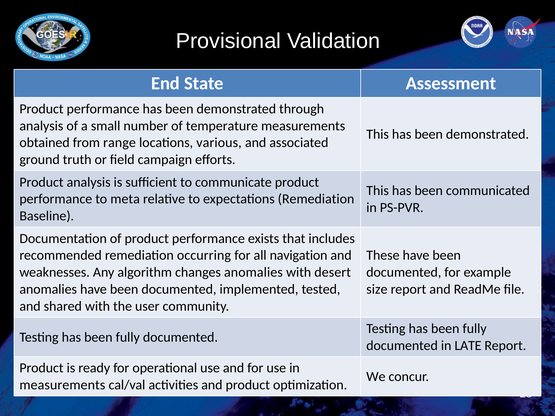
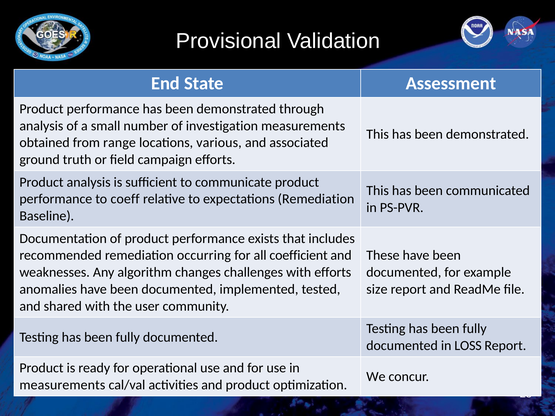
temperature: temperature -> investigation (222, 126)
meta: meta -> coeff (125, 199)
navigation: navigation -> coefficient (299, 256)
changes anomalies: anomalies -> challenges (253, 272)
with desert: desert -> efforts (333, 272)
LATE: LATE -> LOSS (468, 346)
